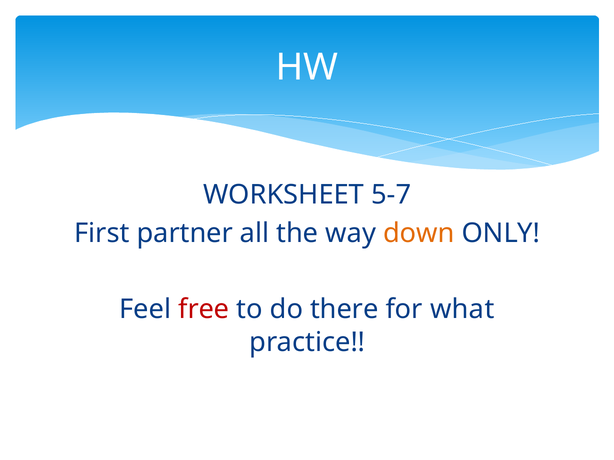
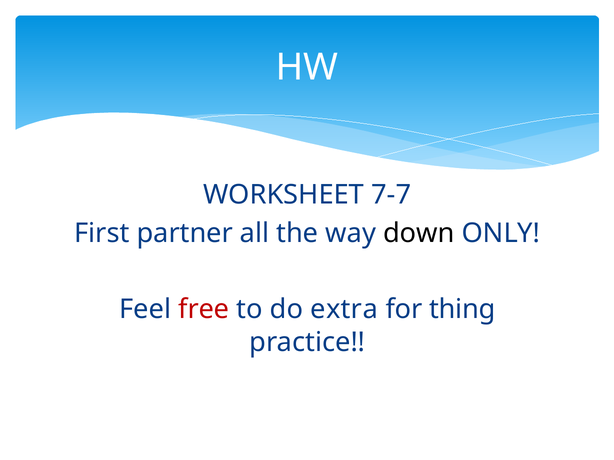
5-7: 5-7 -> 7-7 (391, 195)
down colour: orange -> black (419, 233)
there: there -> extra (344, 310)
what: what -> thing (462, 310)
